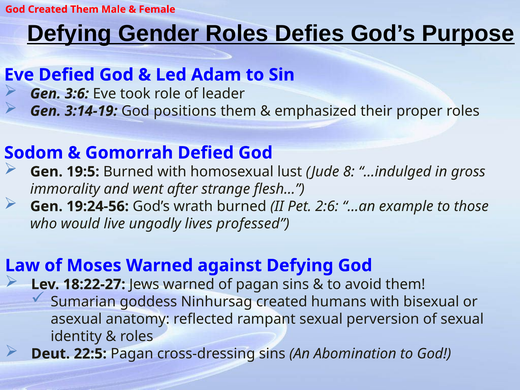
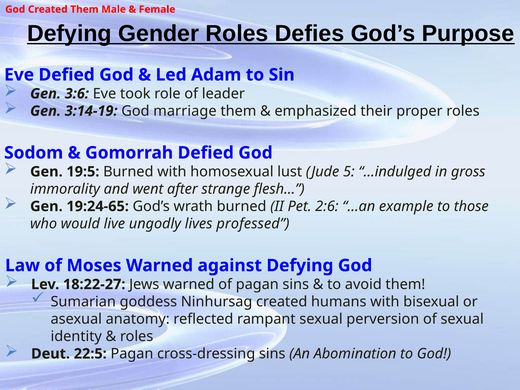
positions: positions -> marriage (185, 111)
8: 8 -> 5 (349, 172)
19:24-56: 19:24-56 -> 19:24-65 (98, 206)
